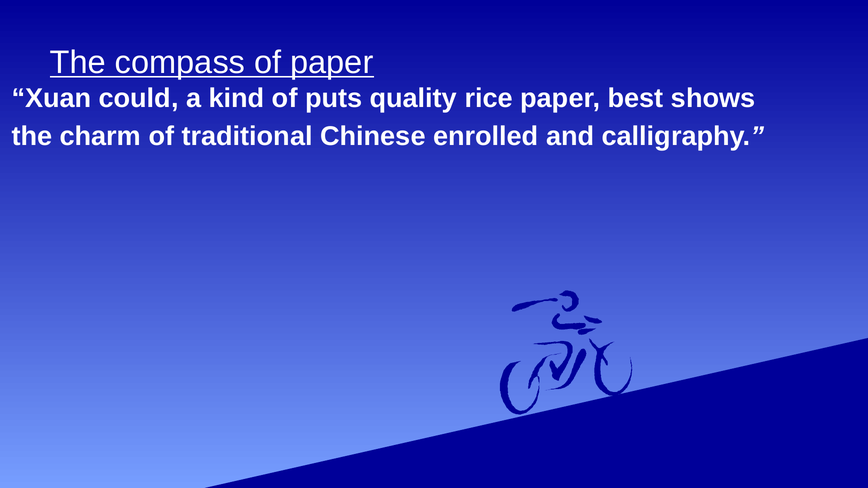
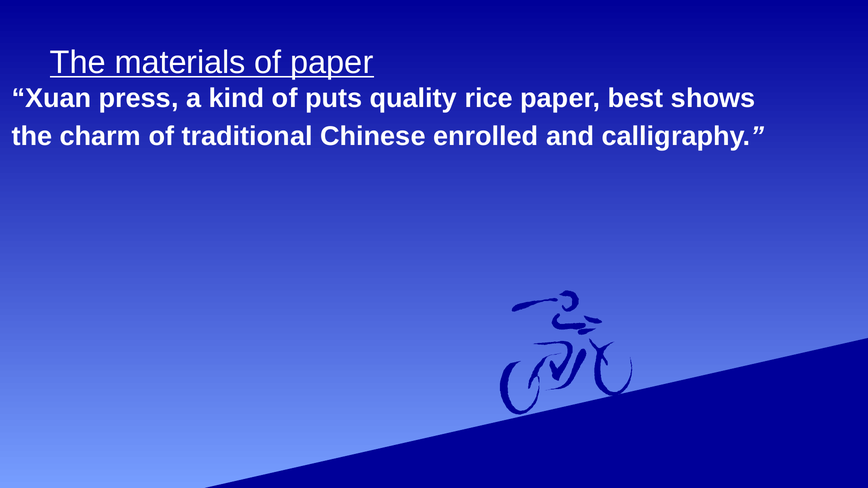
compass: compass -> materials (180, 63)
could: could -> press (139, 98)
